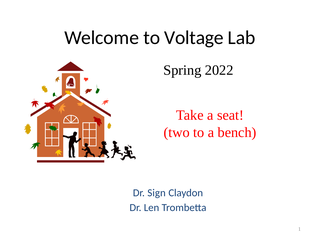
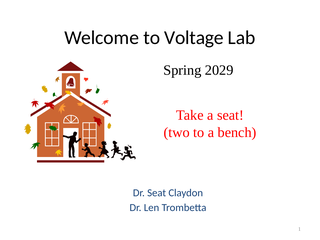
2022: 2022 -> 2029 (219, 70)
Dr Sign: Sign -> Seat (157, 193)
